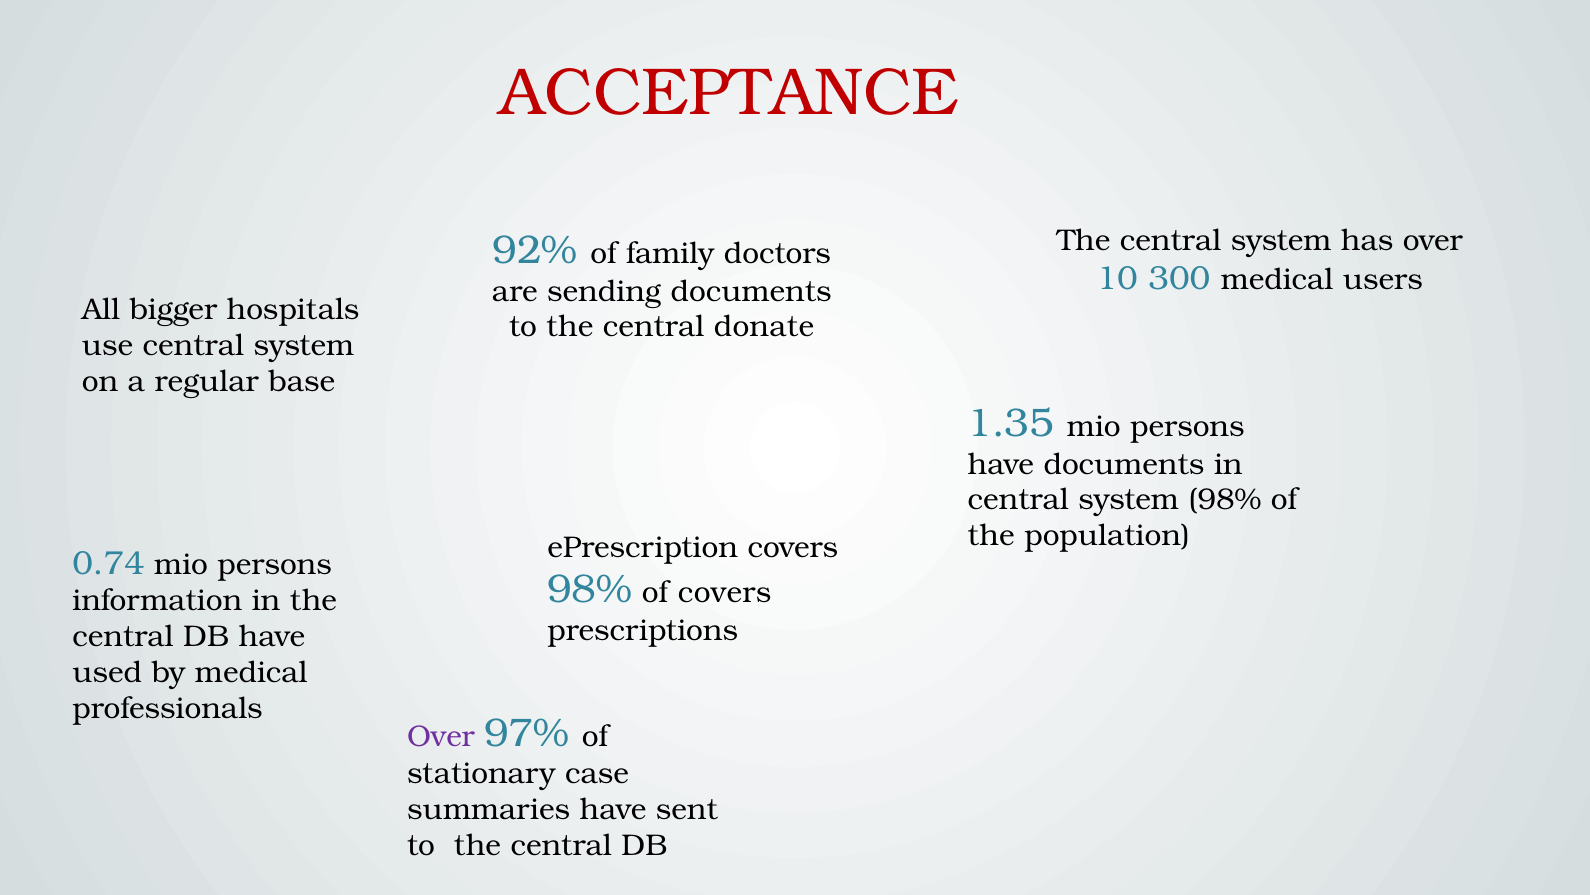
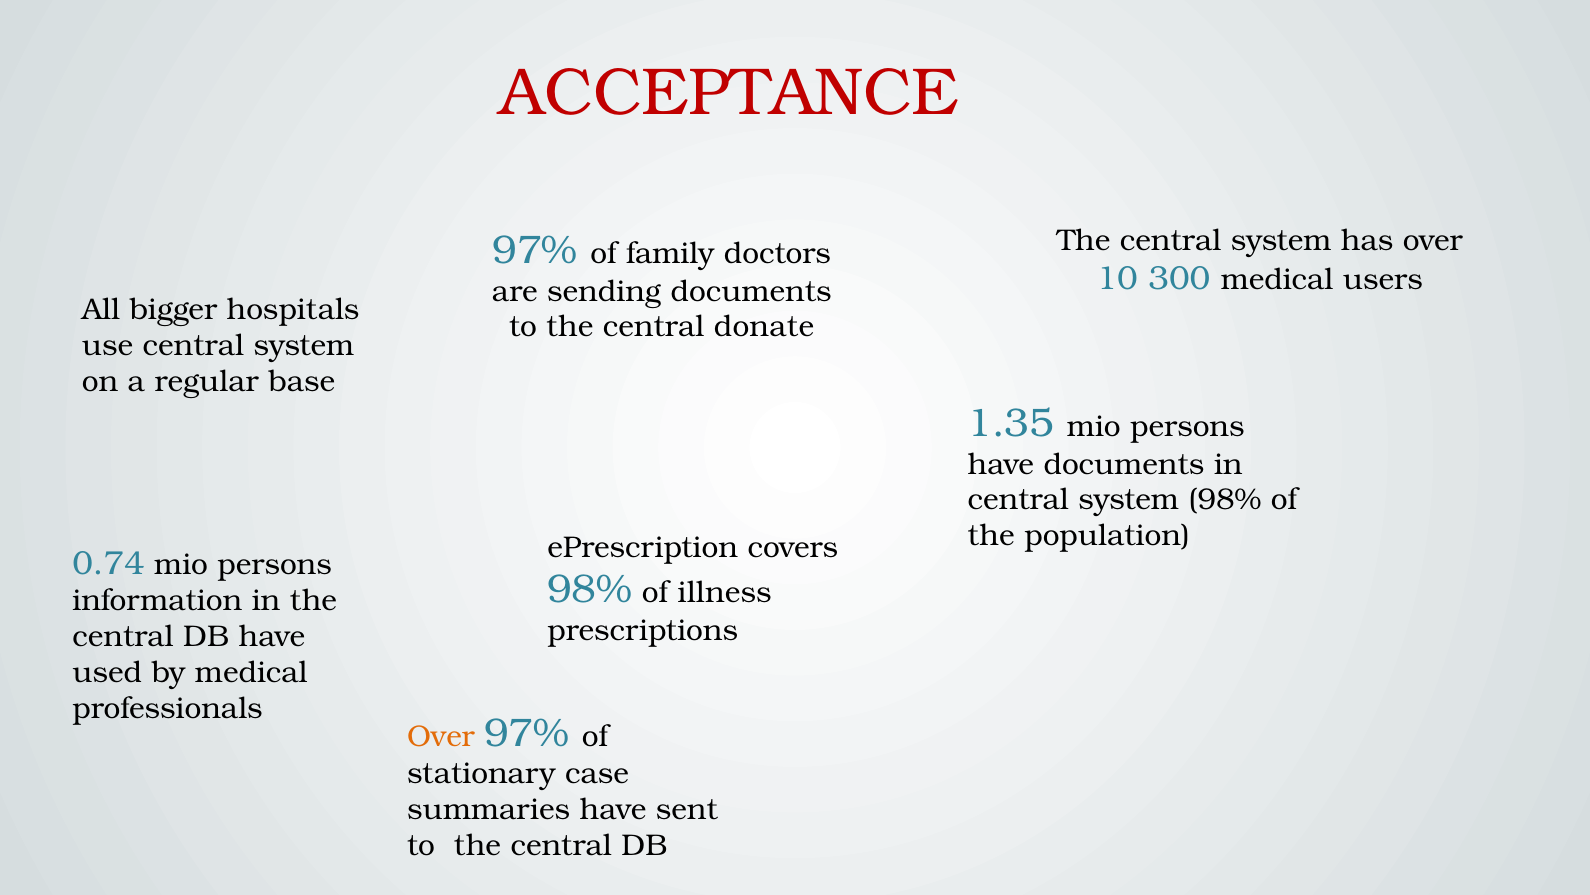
92%: 92% -> 97% (535, 250)
of covers: covers -> illness (725, 593)
Over colour: purple -> orange (441, 736)
